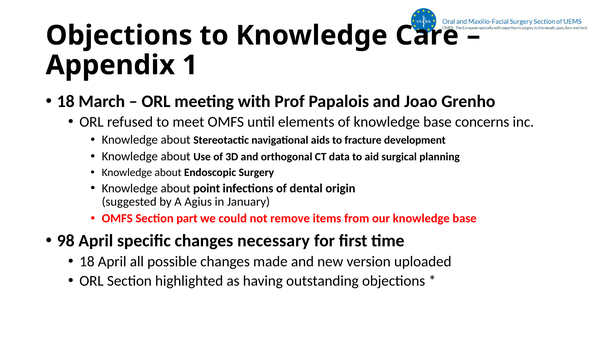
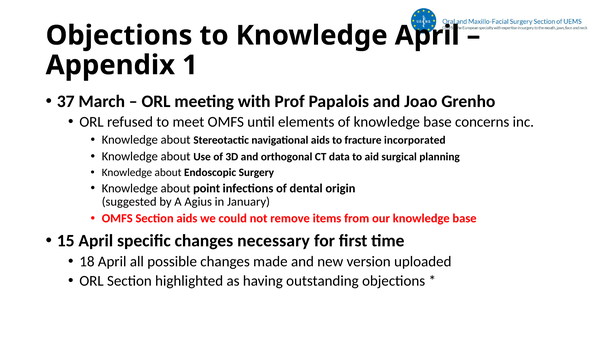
Knowledge Care: Care -> April (427, 35)
18: 18 -> 37 (66, 101)
development: development -> incorporated (415, 140)
Section part: part -> aids (187, 218)
98: 98 -> 15 (66, 241)
